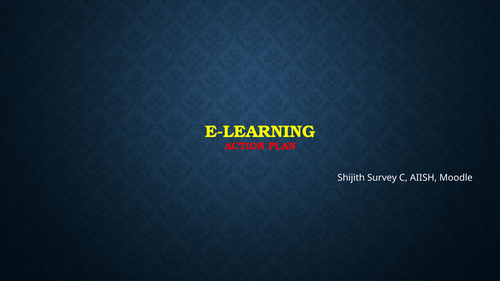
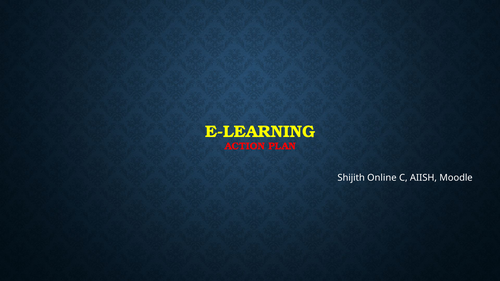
Survey: Survey -> Online (382, 178)
